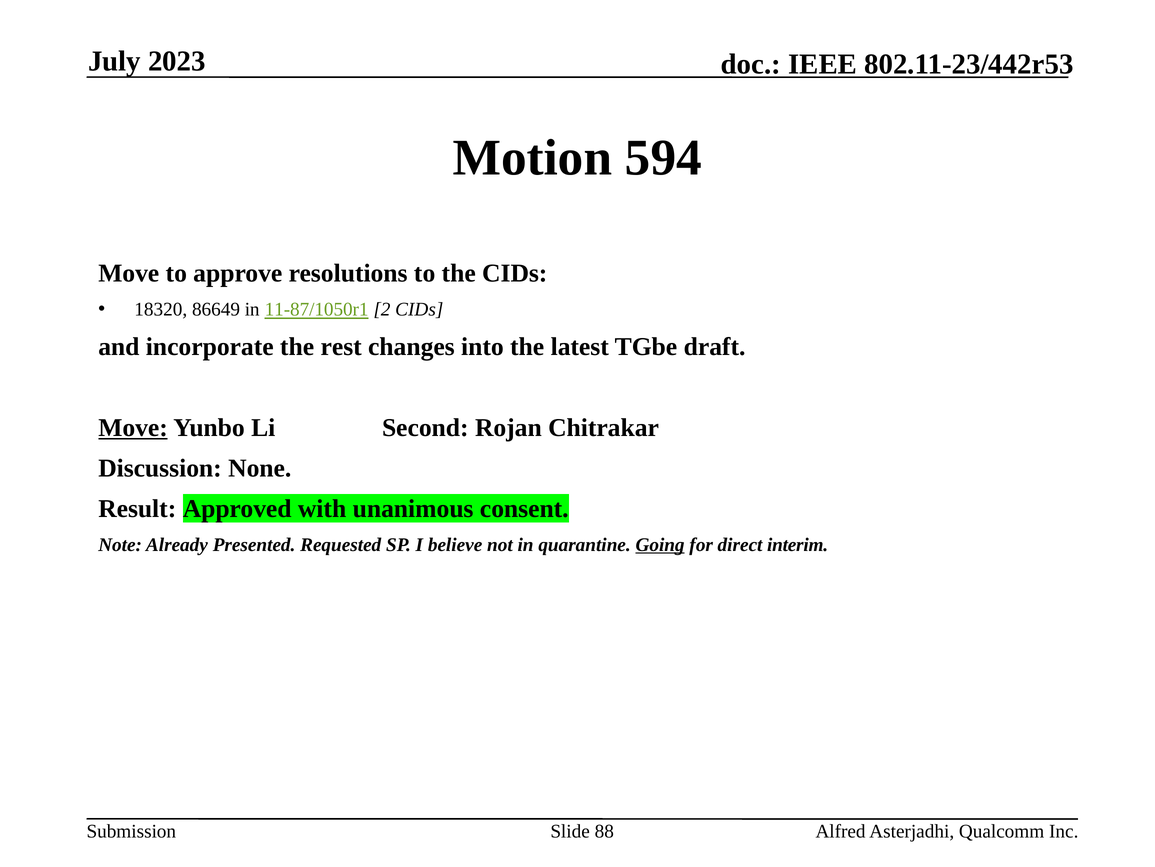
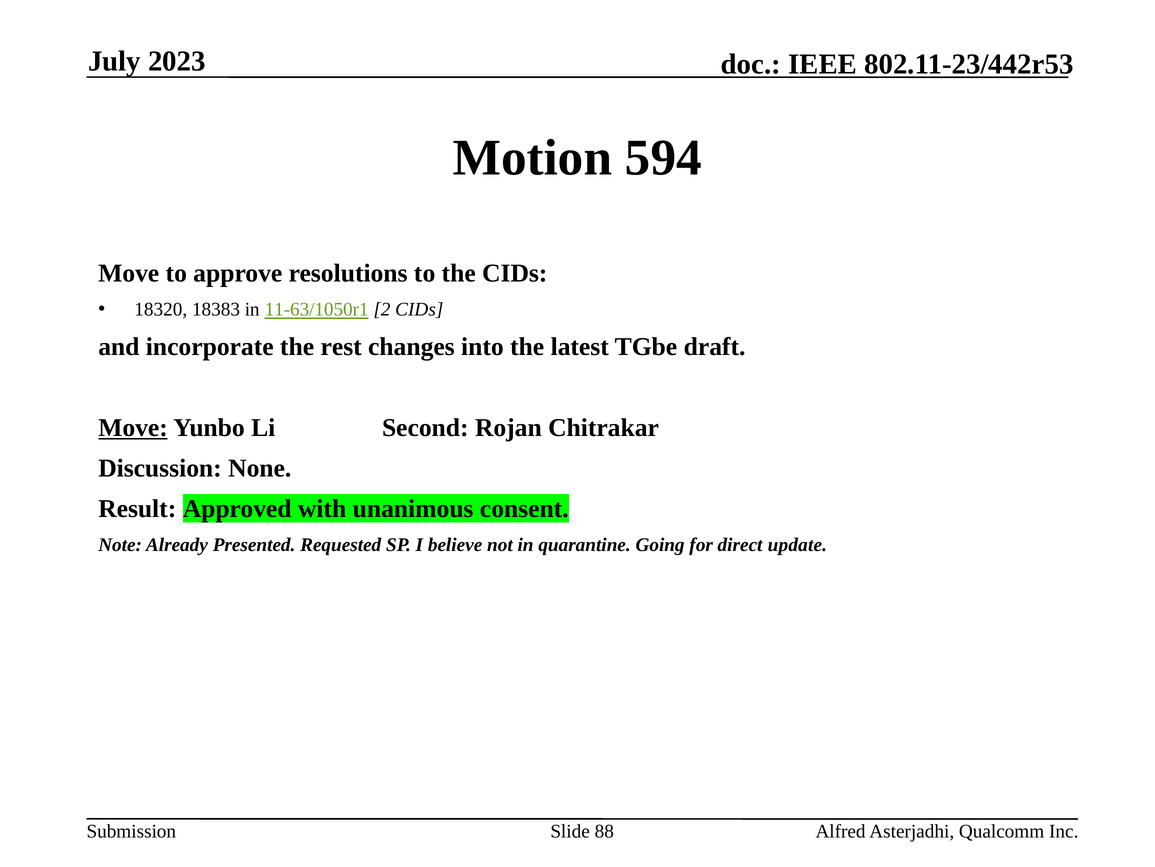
86649: 86649 -> 18383 (216, 309)
11-87/1050r1: 11-87/1050r1 -> 11-63/1050r1 (317, 309)
Going underline: present -> none (660, 544)
interim: interim -> update (797, 544)
